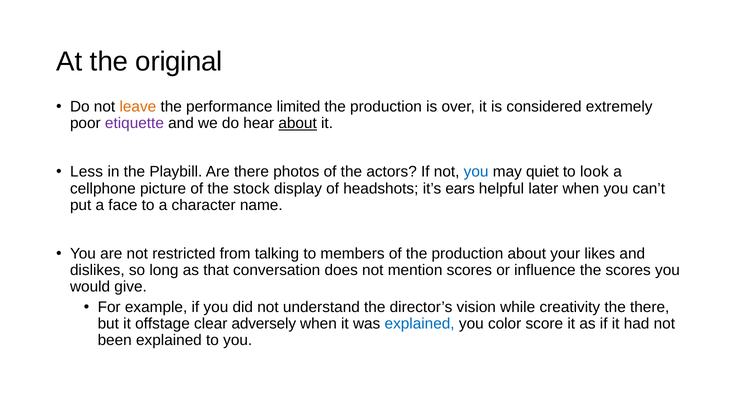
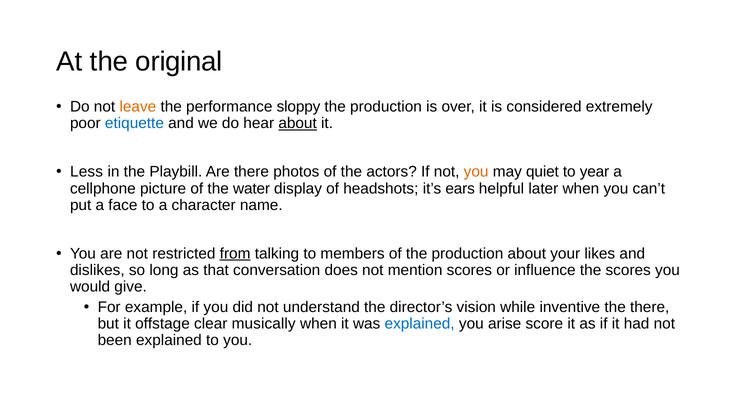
limited: limited -> sloppy (299, 107)
etiquette colour: purple -> blue (134, 124)
you colour: blue -> orange (476, 172)
look: look -> year (595, 172)
stock: stock -> water (252, 189)
from underline: none -> present (235, 254)
creativity: creativity -> inventive (570, 308)
adversely: adversely -> musically (264, 324)
color: color -> arise (505, 324)
